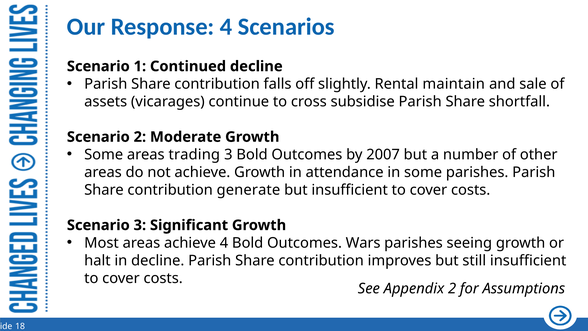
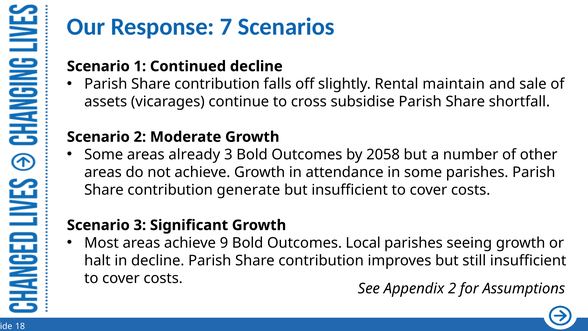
Response 4: 4 -> 7 (226, 27)
trading: trading -> already (194, 154)
2007: 2007 -> 2058 (383, 154)
achieve 4: 4 -> 9 (224, 243)
Wars: Wars -> Local (363, 243)
